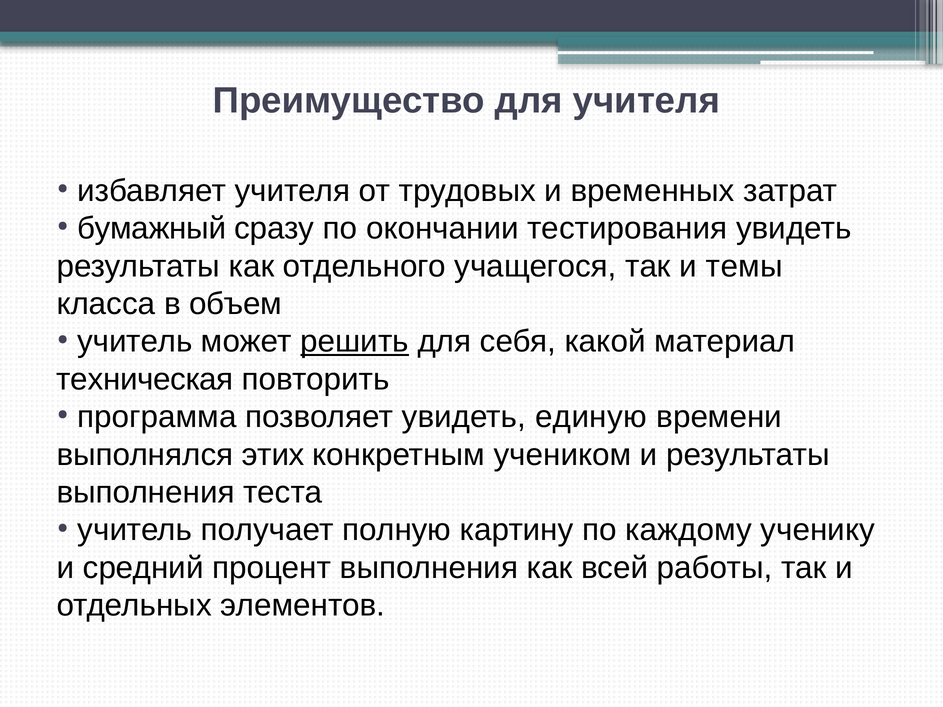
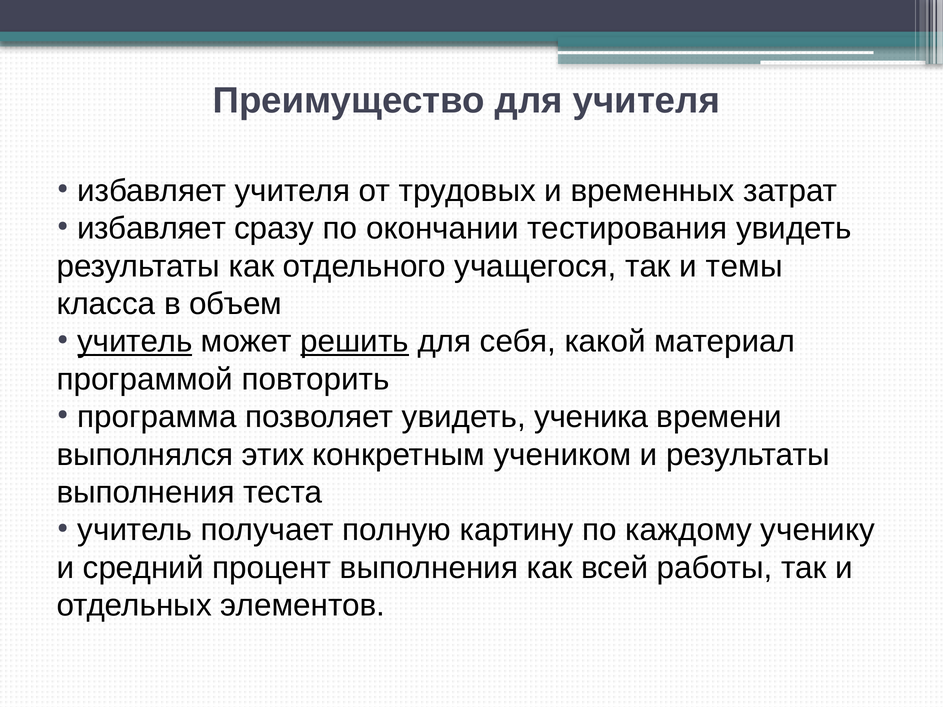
бумажный: бумажный -> избавляет (152, 229)
учитель underline: none -> present (135, 342)
техническая: техническая -> программой (145, 379)
единую: единую -> ученика (591, 417)
